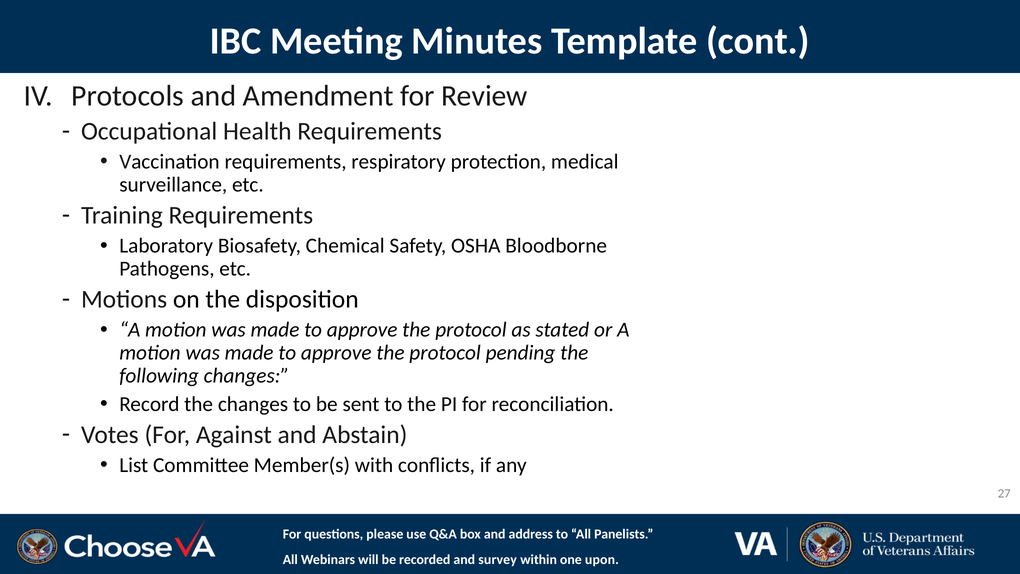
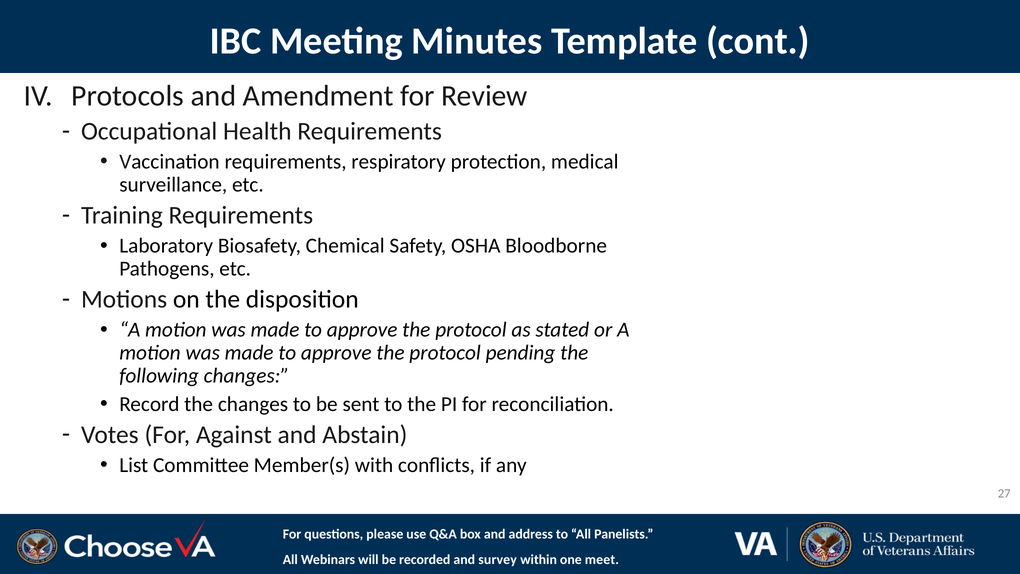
upon: upon -> meet (602, 560)
